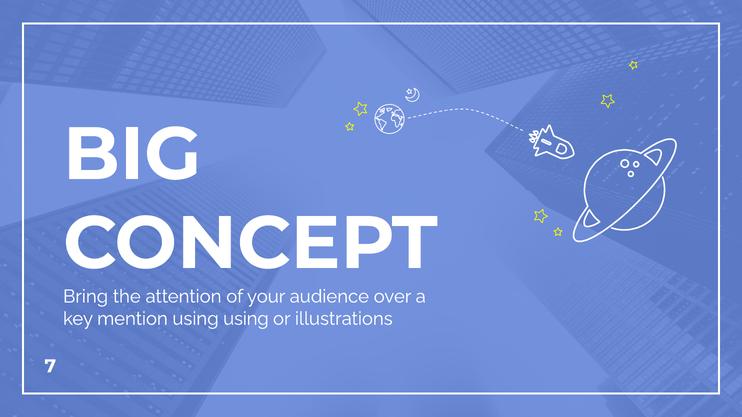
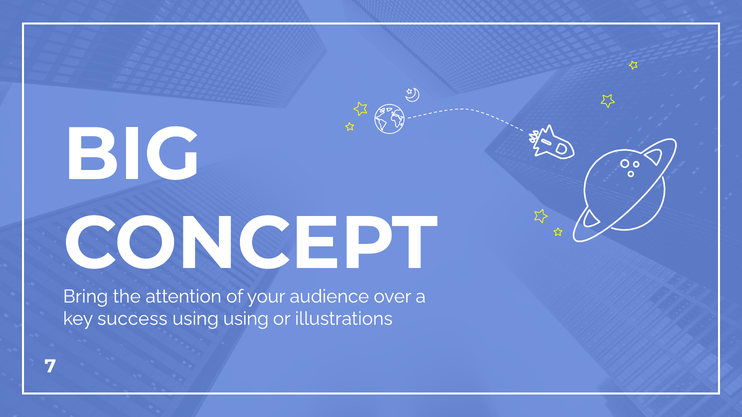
mention: mention -> success (132, 319)
